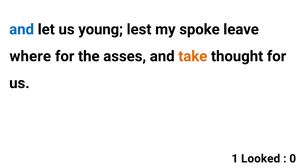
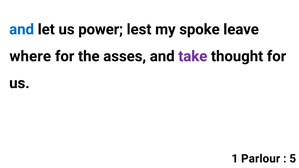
young: young -> power (101, 29)
take colour: orange -> purple (193, 56)
Looked: Looked -> Parlour (261, 159)
0: 0 -> 5 (293, 159)
